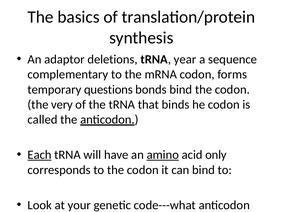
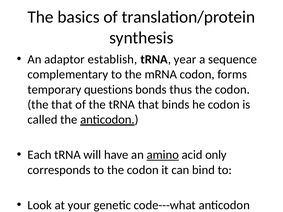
deletions: deletions -> establish (112, 59)
bonds bind: bind -> thus (181, 90)
the very: very -> that (62, 105)
Each underline: present -> none (40, 155)
